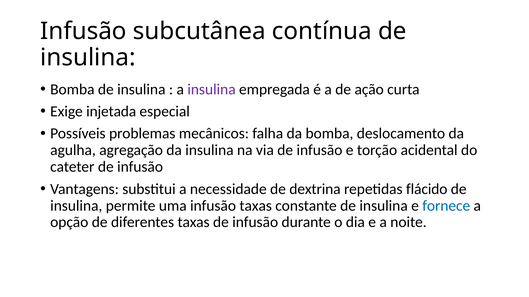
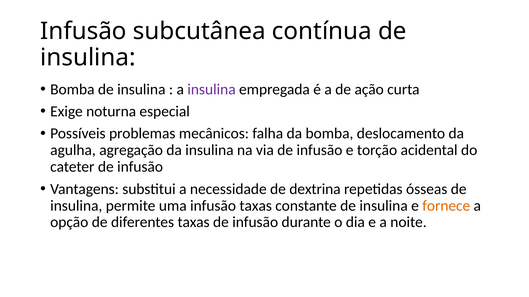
injetada: injetada -> noturna (111, 112)
flácido: flácido -> ósseas (427, 189)
fornece colour: blue -> orange (446, 206)
